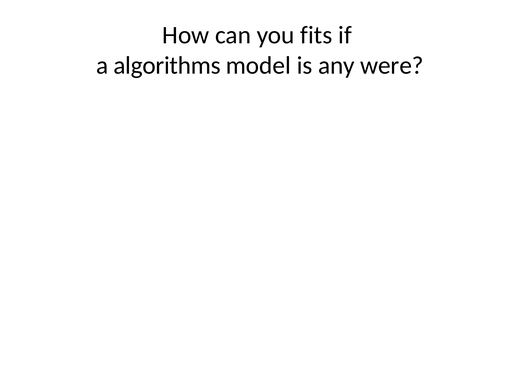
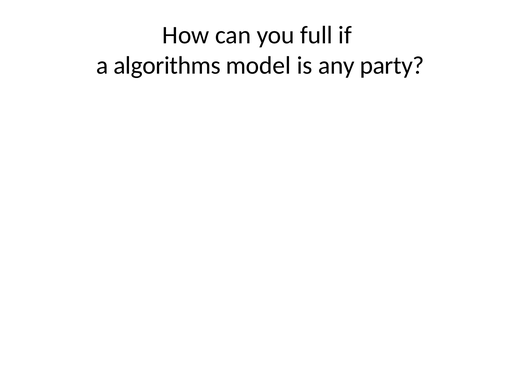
fits: fits -> full (316, 35)
were: were -> party (392, 65)
